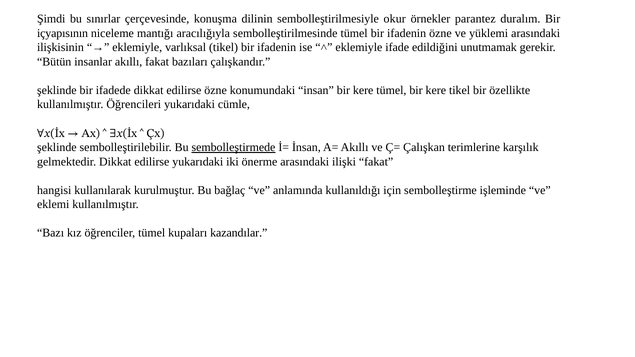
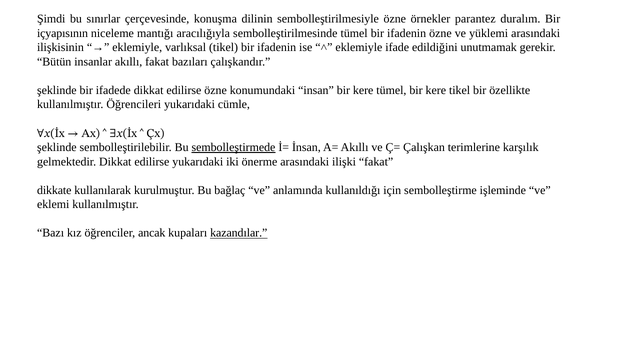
sembolleştirilmesiyle okur: okur -> özne (395, 19)
hangisi: hangisi -> dikkate (54, 190)
öğrenciler tümel: tümel -> ancak (152, 233)
kazandılar underline: none -> present (239, 233)
